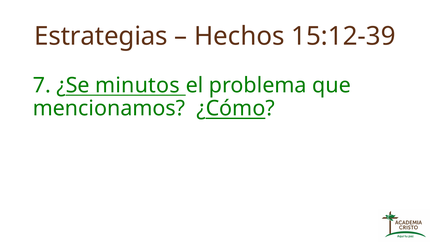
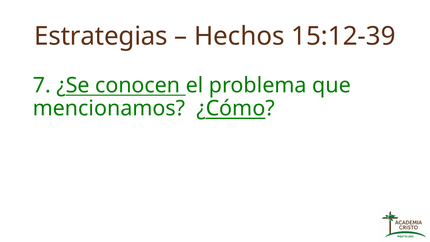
minutos: minutos -> conocen (138, 85)
